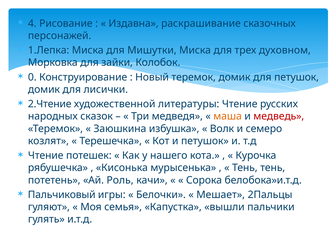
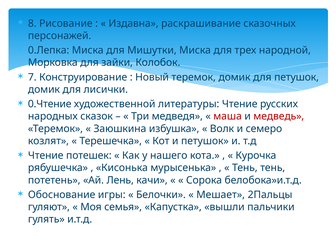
4: 4 -> 8 (32, 23)
1.Лепка: 1.Лепка -> 0.Лепка (49, 50)
духовном: духовном -> народной (285, 50)
0: 0 -> 7 (32, 77)
2.Чтение: 2.Чтение -> 0.Чтение (50, 104)
маша colour: orange -> red (228, 116)
Роль: Роль -> Лень (120, 180)
Пальчиковый: Пальчиковый -> Обоснование (62, 195)
